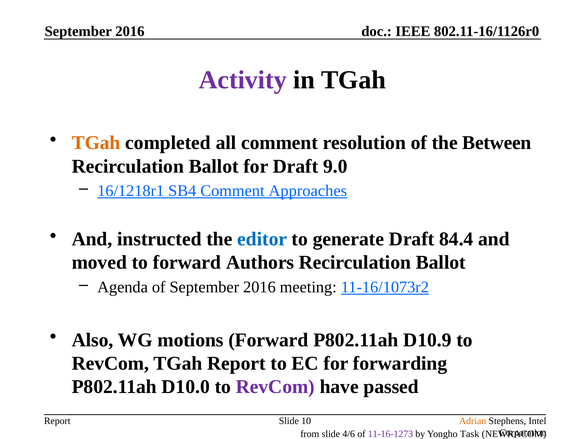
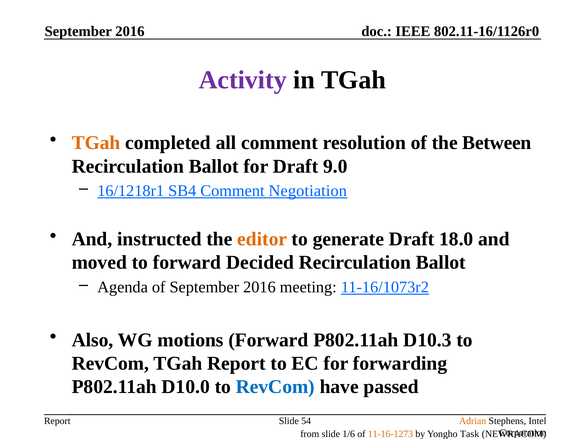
Approaches: Approaches -> Negotiation (308, 191)
editor colour: blue -> orange (262, 239)
84.4: 84.4 -> 18.0 (456, 239)
Authors: Authors -> Decided (260, 262)
D10.9: D10.9 -> D10.3 (427, 340)
RevCom colour: purple -> blue (275, 387)
10: 10 -> 54 (306, 421)
4/6: 4/6 -> 1/6 (349, 434)
11-16-1273 colour: purple -> orange (390, 434)
